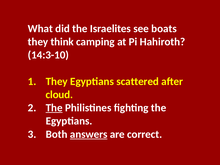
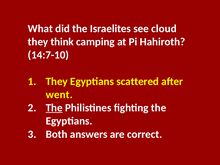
boats: boats -> cloud (164, 29)
14:3-10: 14:3-10 -> 14:7-10 (48, 55)
cloud: cloud -> went (59, 95)
answers underline: present -> none (89, 134)
